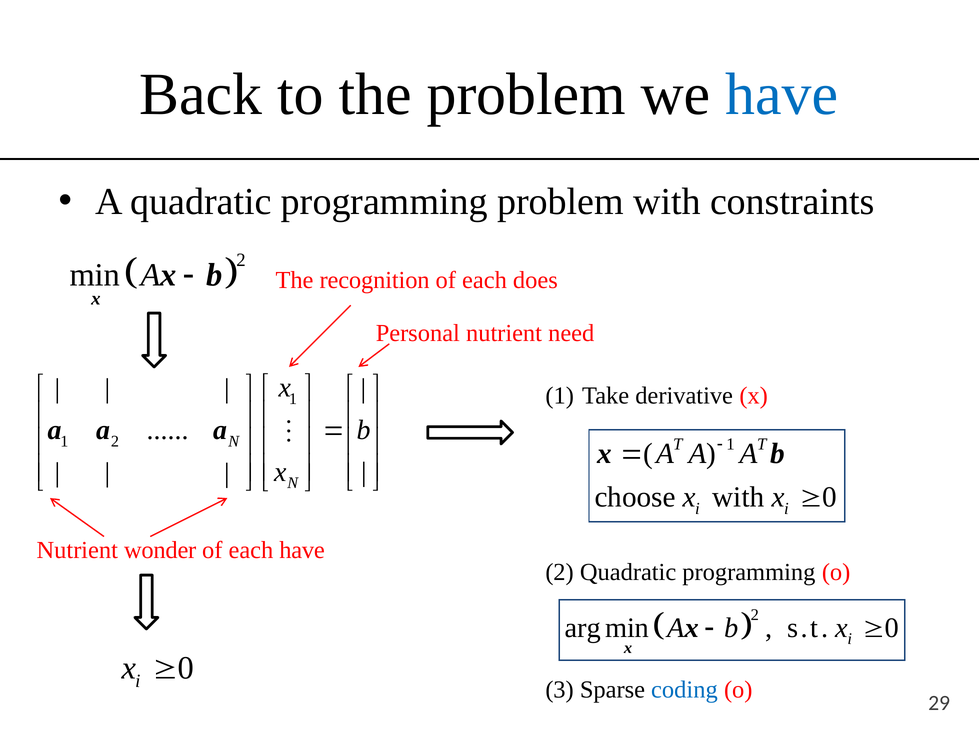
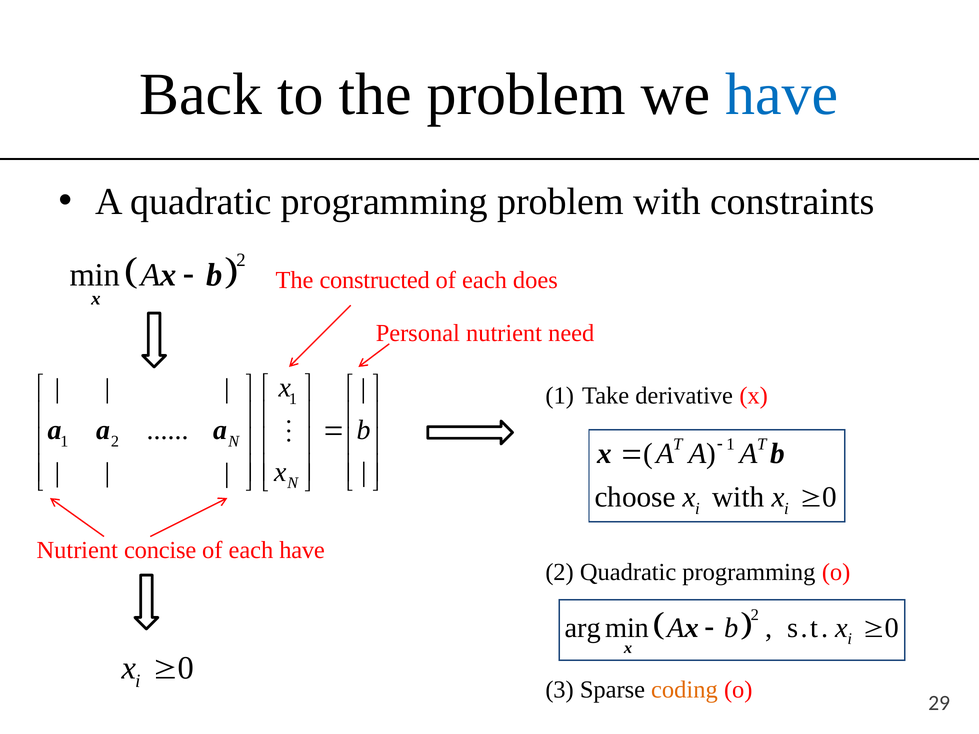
recognition: recognition -> constructed (375, 280)
wonder: wonder -> concise (160, 550)
coding colour: blue -> orange (684, 690)
